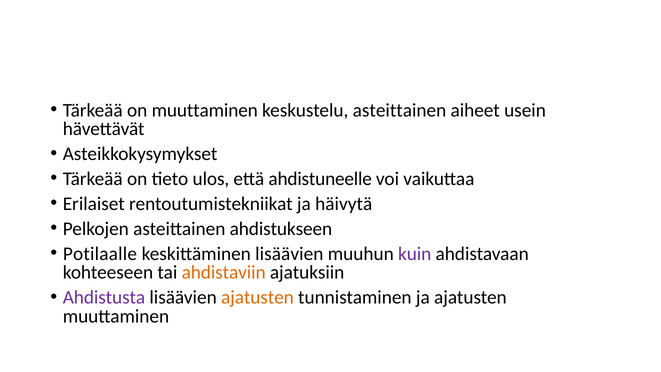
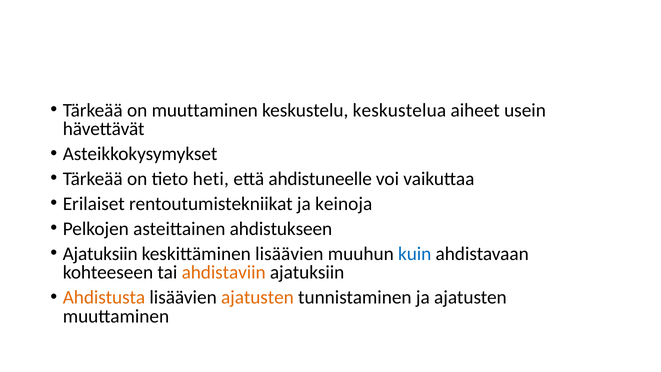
keskustelu asteittainen: asteittainen -> keskustelua (399, 110)
ulos: ulos -> heti (211, 179)
häivytä: häivytä -> keinoja (344, 204)
Potilaalle: Potilaalle -> Ajatuksiin (100, 254)
kuin colour: purple -> blue (415, 254)
Ahdistusta colour: purple -> orange (104, 297)
